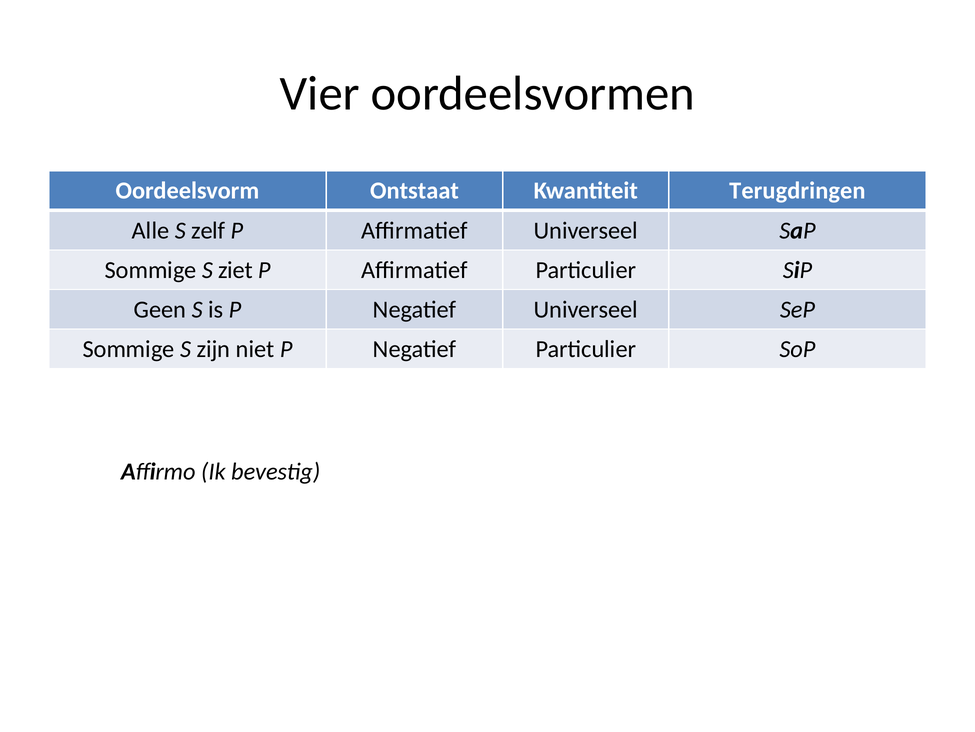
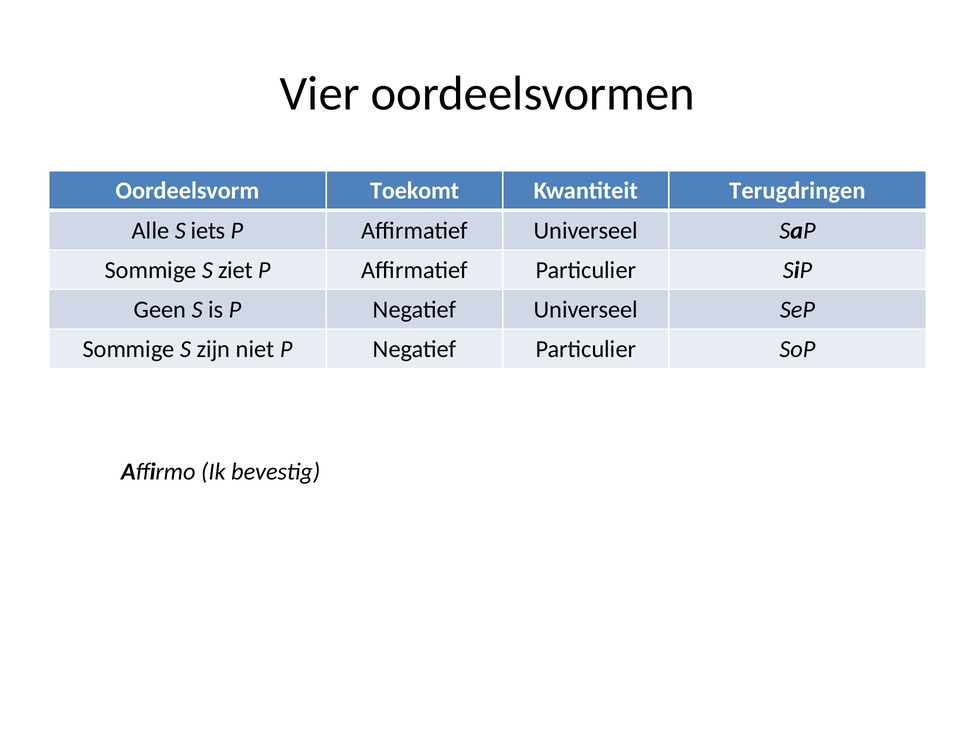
Ontstaat: Ontstaat -> Toekomt (415, 191)
zelf: zelf -> iets (208, 230)
